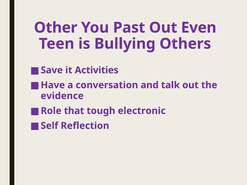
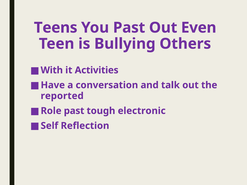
Other: Other -> Teens (56, 28)
Save: Save -> With (52, 70)
evidence: evidence -> reported (62, 96)
Role that: that -> past (74, 111)
